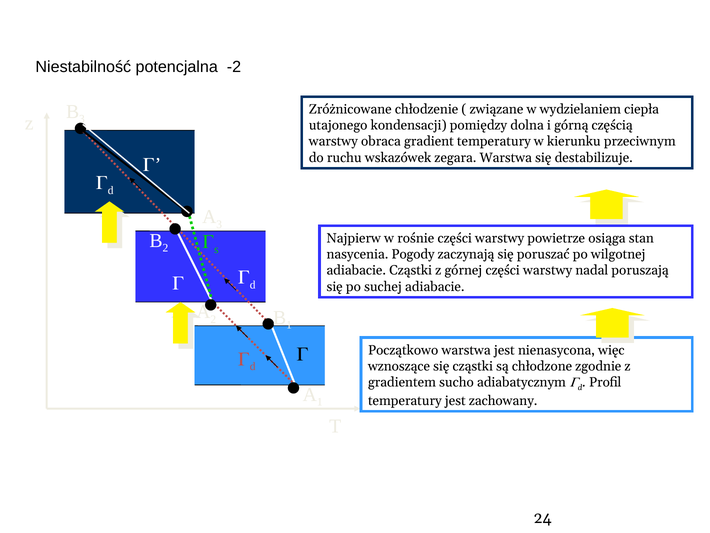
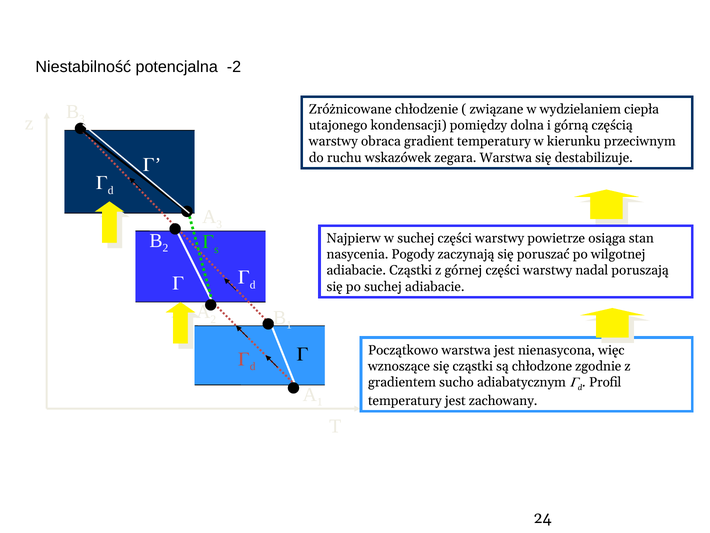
w rośnie: rośnie -> suchej (416, 238)
